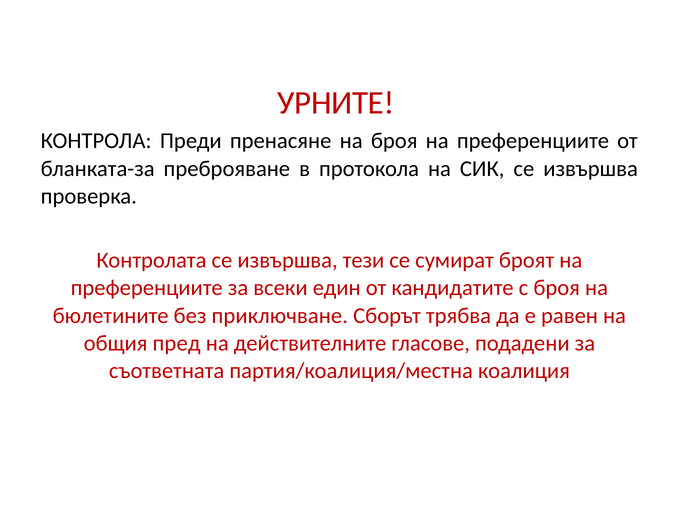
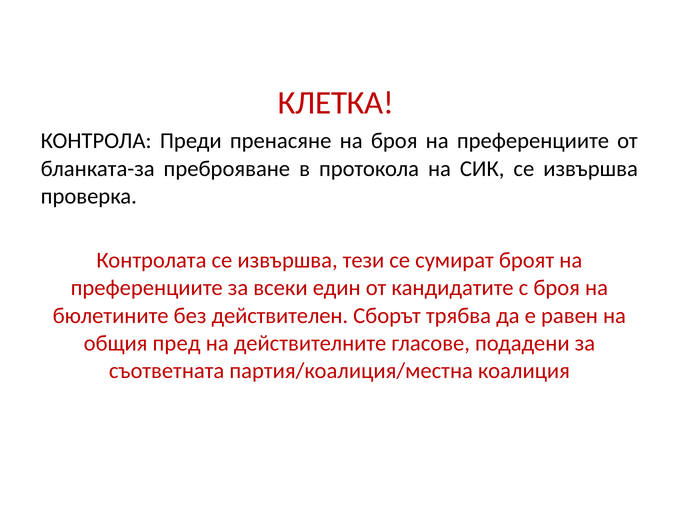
УРНИТЕ: УРНИТЕ -> КЛЕТКА (336, 103)
приключване: приключване -> действителен (280, 316)
